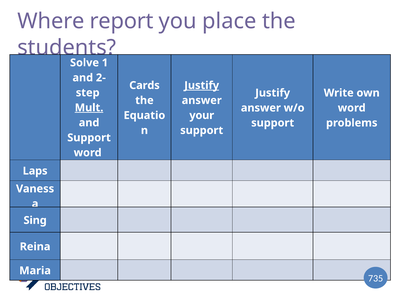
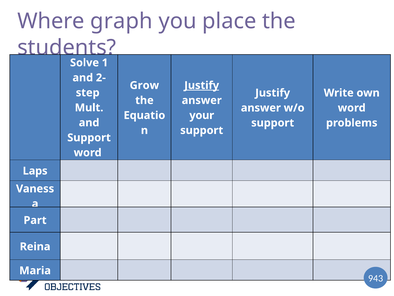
report: report -> graph (121, 21)
Cards: Cards -> Grow (144, 85)
Mult underline: present -> none (89, 108)
Sing: Sing -> Part (35, 220)
735: 735 -> 943 (376, 278)
